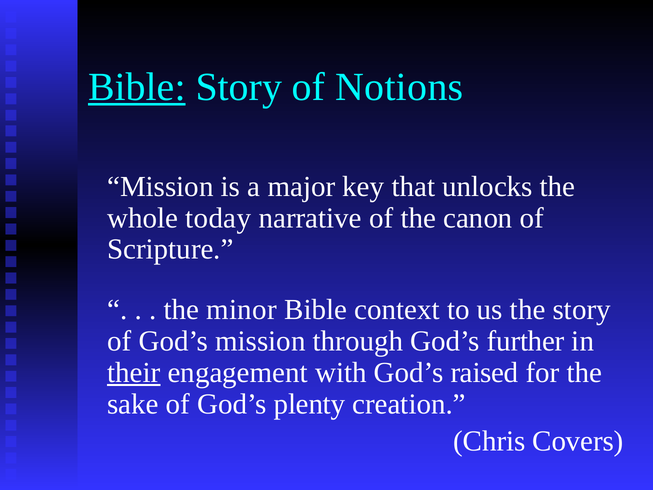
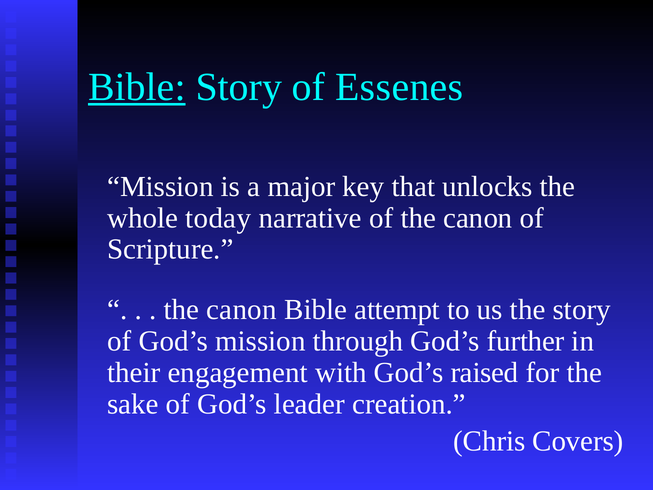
Notions: Notions -> Essenes (399, 87)
minor: minor -> canon (242, 310)
context: context -> attempt (397, 310)
their underline: present -> none (134, 372)
plenty: plenty -> leader (309, 404)
